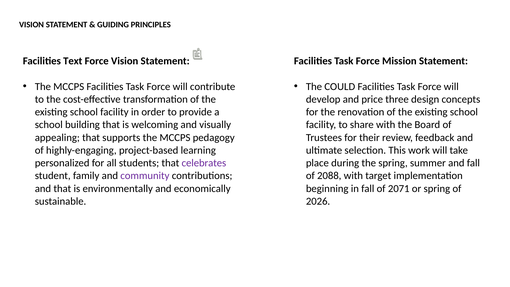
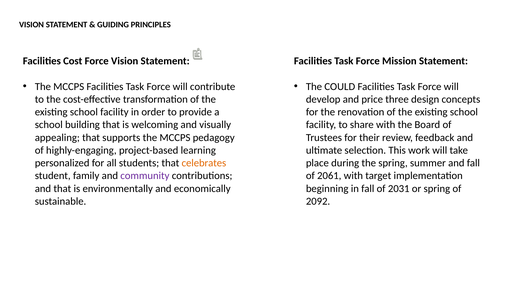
Text: Text -> Cost (73, 61)
celebrates colour: purple -> orange (204, 163)
2088: 2088 -> 2061 (329, 176)
2071: 2071 -> 2031 (399, 188)
2026: 2026 -> 2092 (318, 201)
